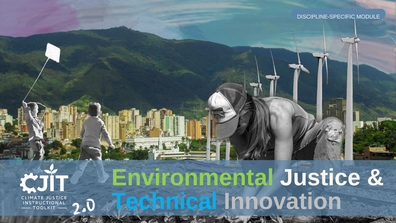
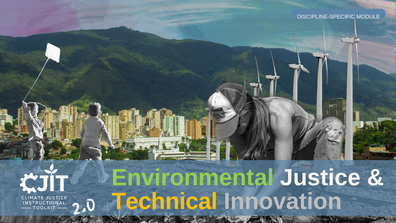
Technical colour: light blue -> yellow (165, 201)
